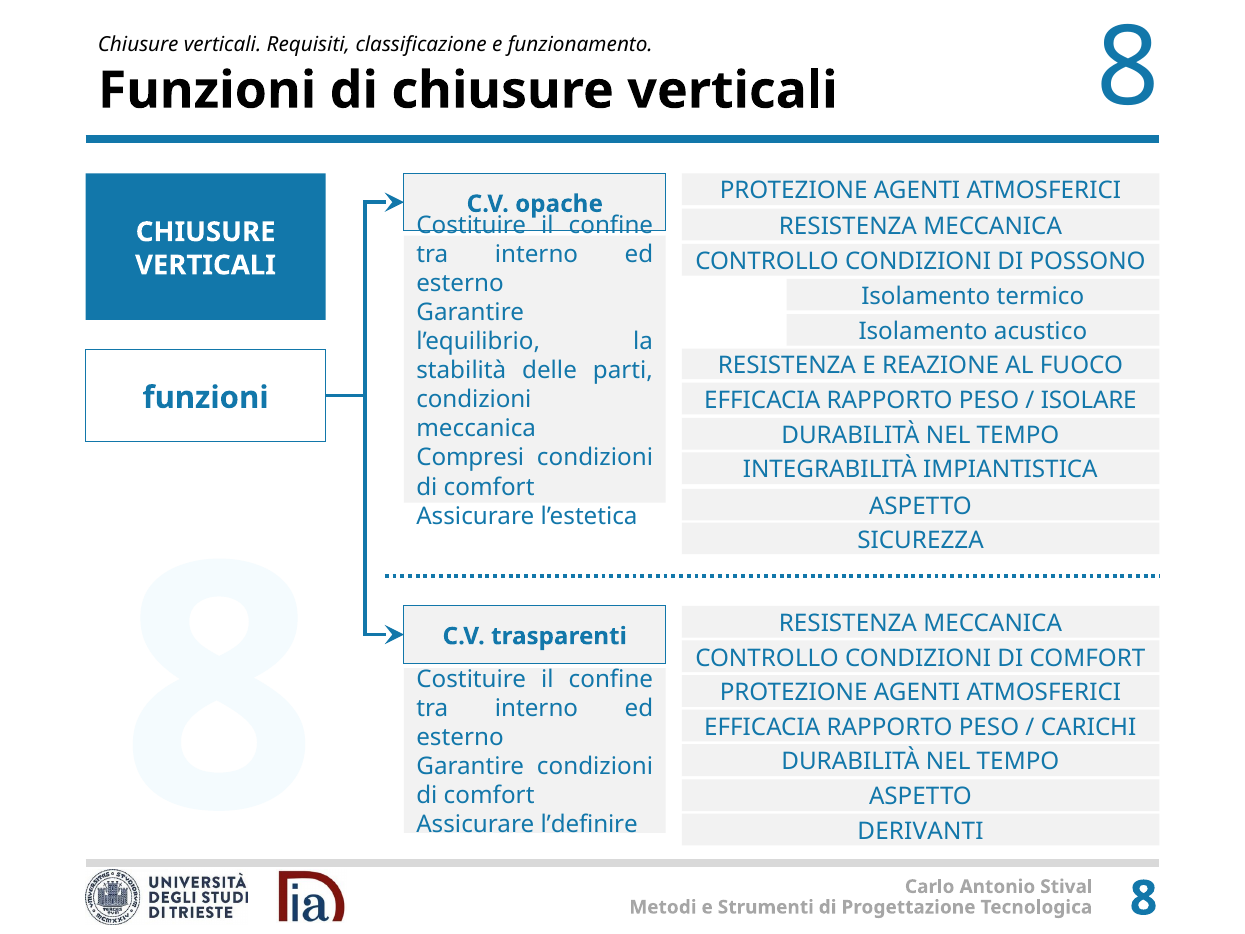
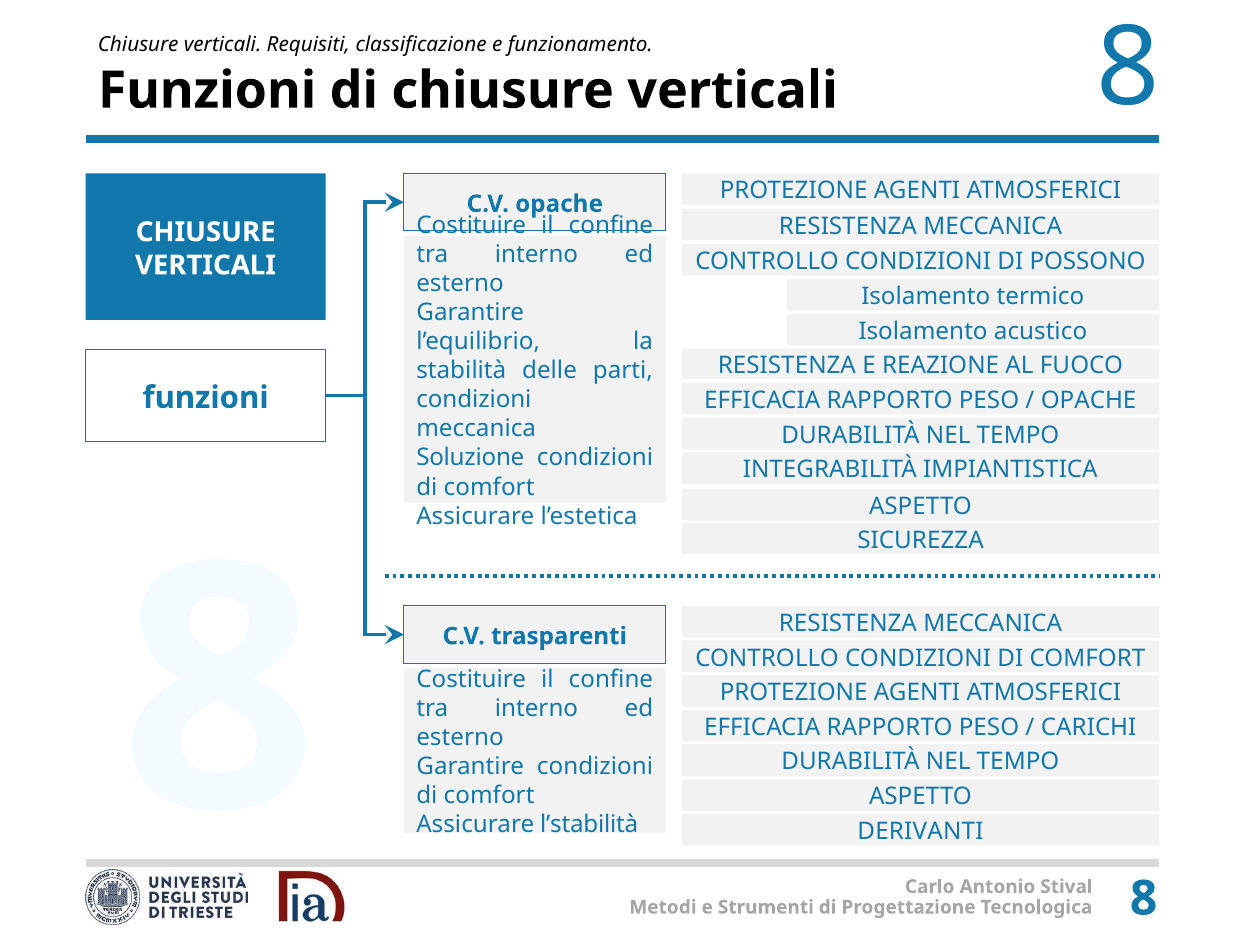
ISOLARE: ISOLARE -> OPACHE (1089, 400)
Compresi: Compresi -> Soluzione (470, 458)
l’definire: l’definire -> l’stabilità (589, 825)
